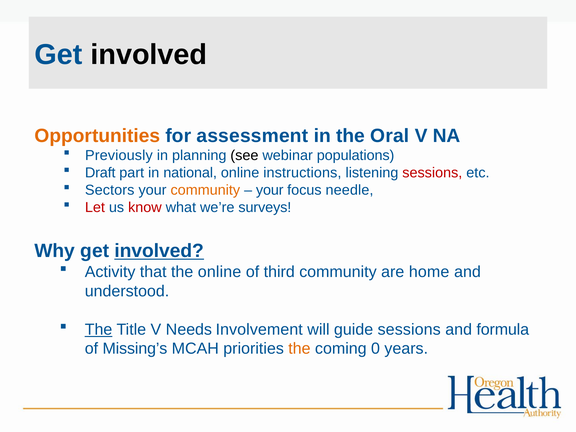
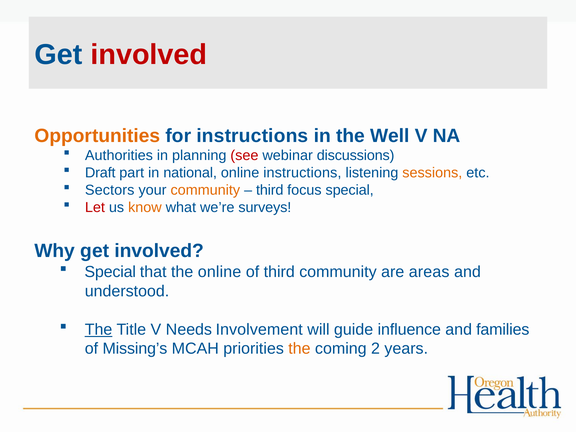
involved colour: black -> red (149, 55)
for assessment: assessment -> instructions (252, 136)
Oral: Oral -> Well (390, 136)
Previously: Previously -> Authorities (119, 156)
see colour: black -> red (244, 156)
populations: populations -> discussions (356, 156)
sessions colour: red -> orange (432, 173)
your: your -> third (270, 190)
focus needle: needle -> special (350, 190)
know colour: red -> orange (145, 207)
involved underline: present -> none (159, 251)
Activity: Activity -> Special (110, 272)
home: home -> areas (429, 272)
guide sessions: sessions -> influence (409, 329)
formula: formula -> families (503, 329)
0: 0 -> 2 (376, 349)
